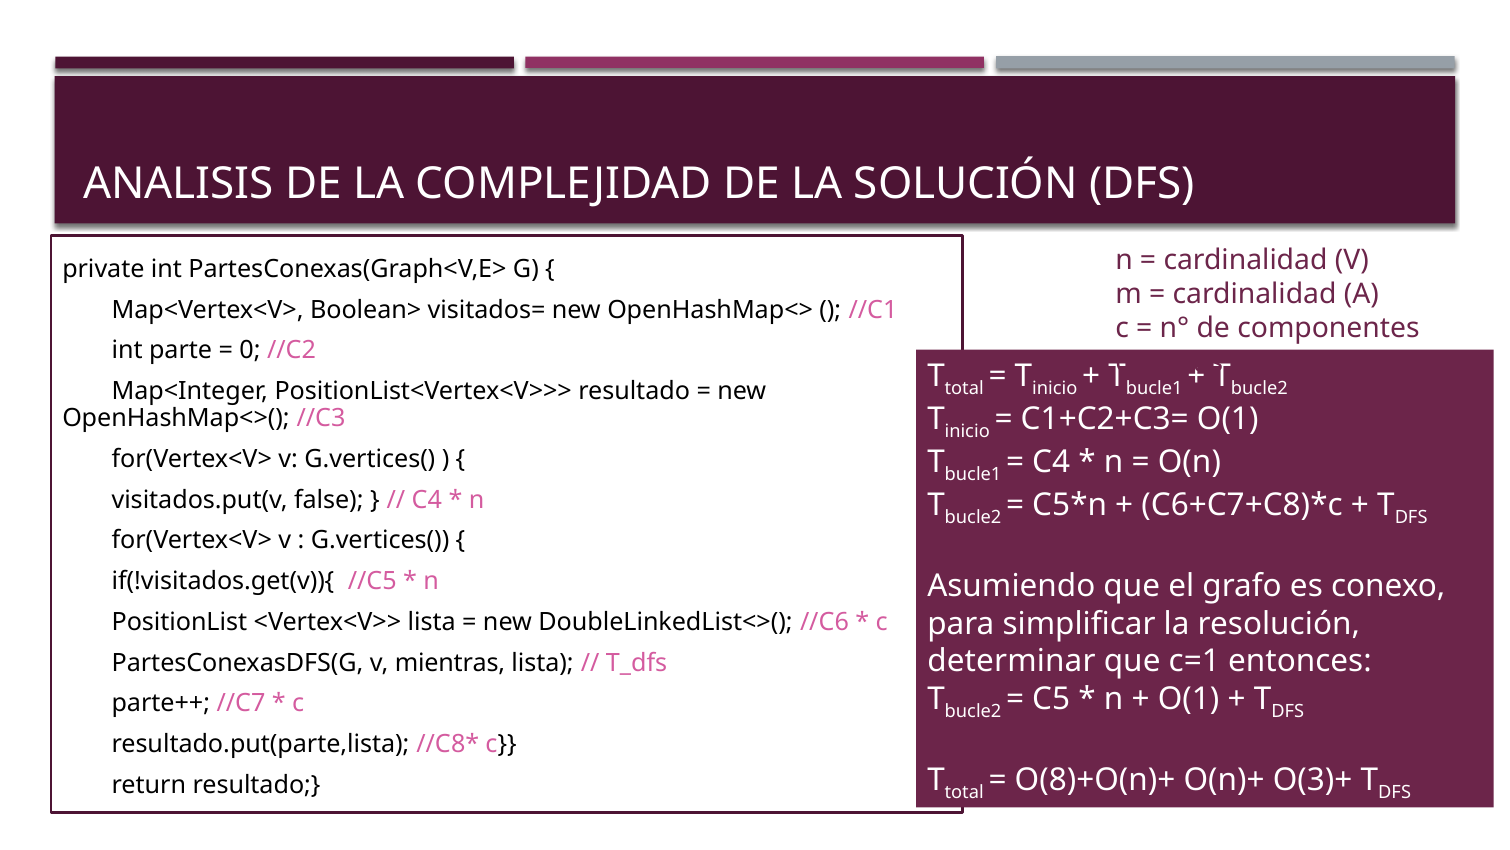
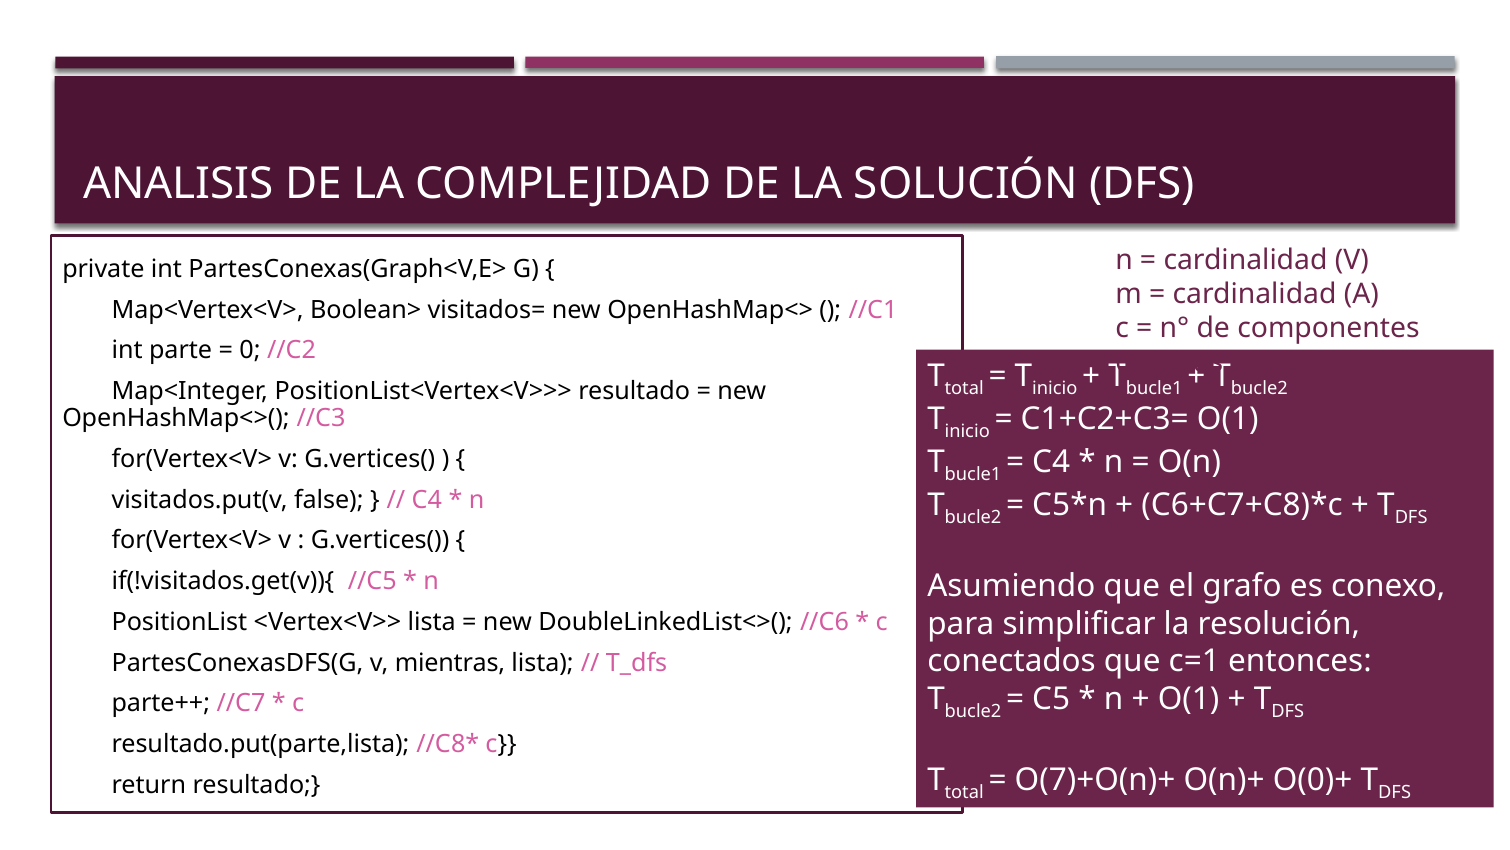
determinar: determinar -> conectados (1012, 661)
O(8)+O(n)+: O(8)+O(n)+ -> O(7)+O(n)+ (1095, 780)
O(3)+: O(3)+ -> O(0)+ (1313, 780)
